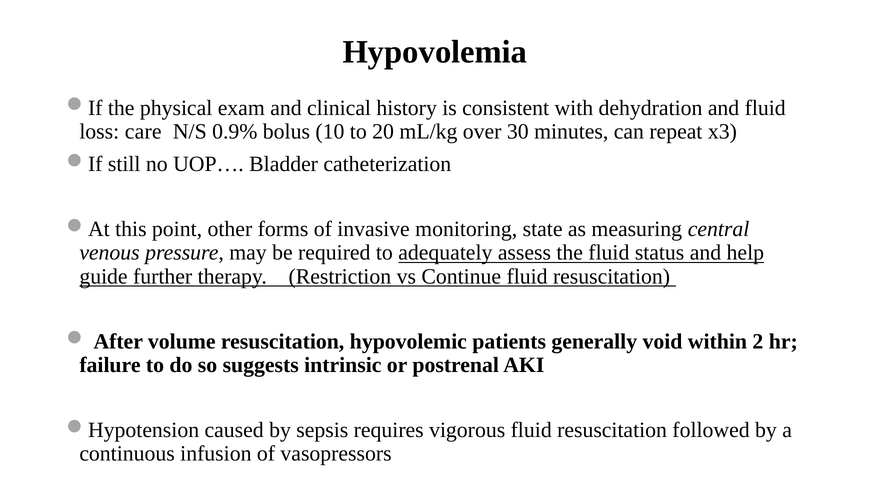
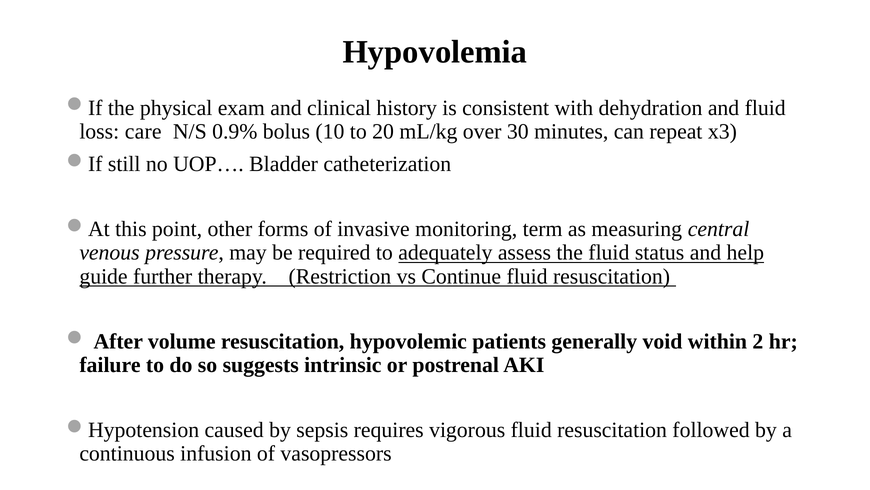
state: state -> term (543, 229)
